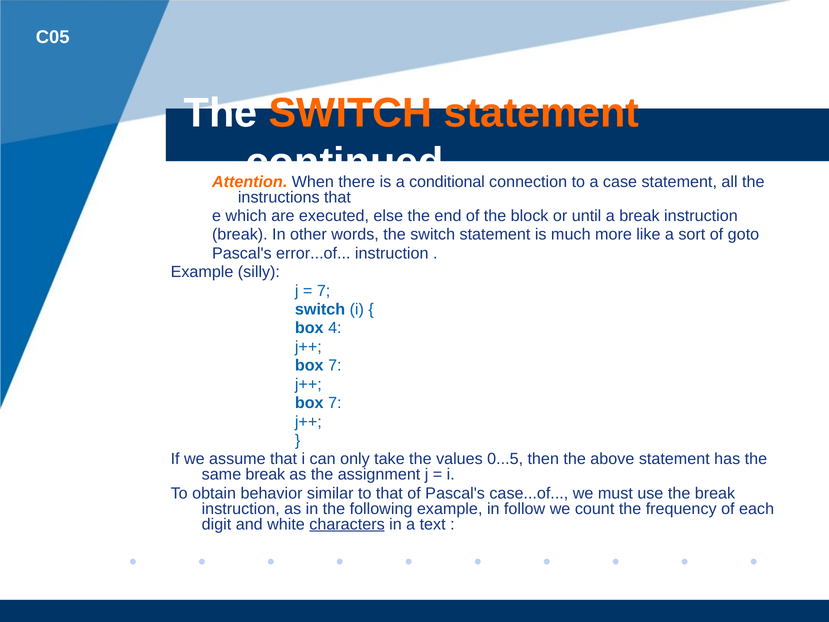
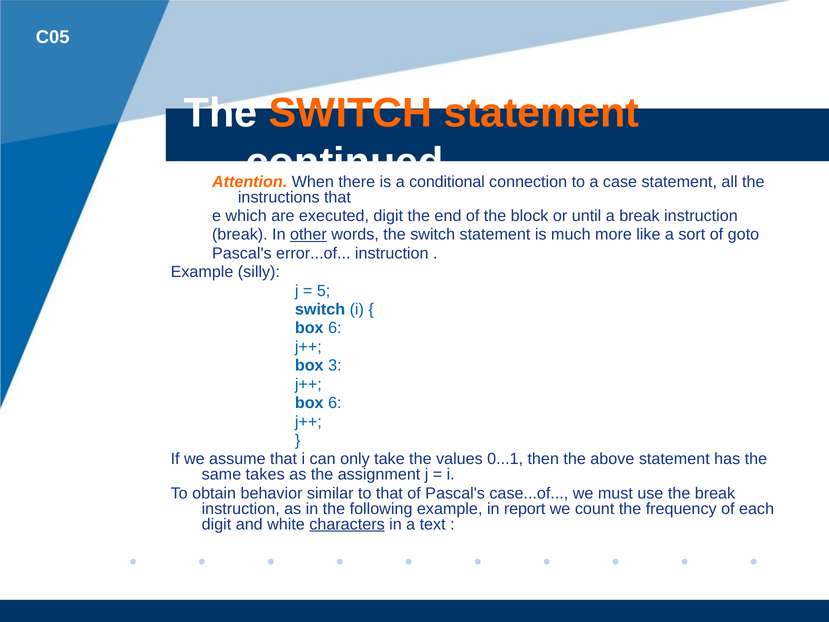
executed else: else -> digit (388, 216)
other underline: none -> present (308, 235)
7: 7 -> 5 (324, 291)
4: 4 -> 6 (335, 328)
7: 7 -> 3 (335, 365)
7: 7 -> 6 (335, 403)
0...5: 0...5 -> 0...1 (505, 459)
same break: break -> takes (265, 474)
follow: follow -> report (525, 509)
